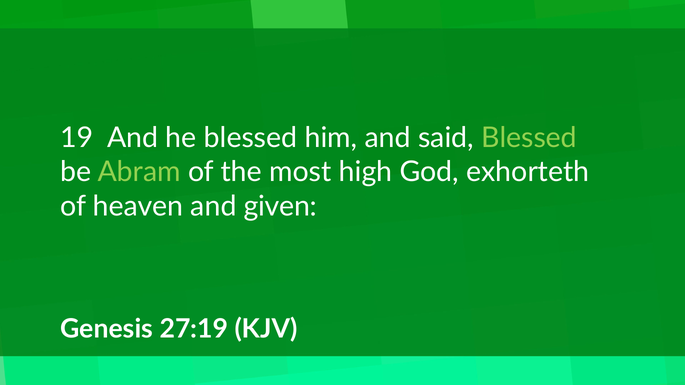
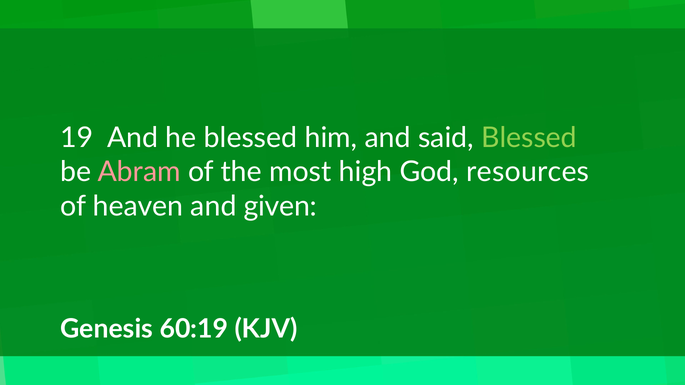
Abram colour: light green -> pink (139, 172)
exhorteth: exhorteth -> resources (528, 172)
27:19: 27:19 -> 60:19 (194, 329)
